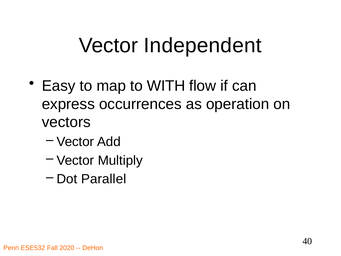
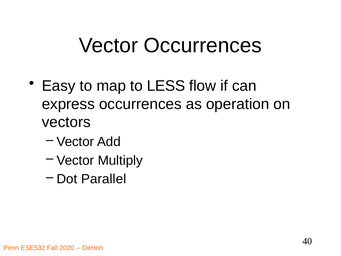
Vector Independent: Independent -> Occurrences (203, 45)
WITH: WITH -> LESS (166, 86)
